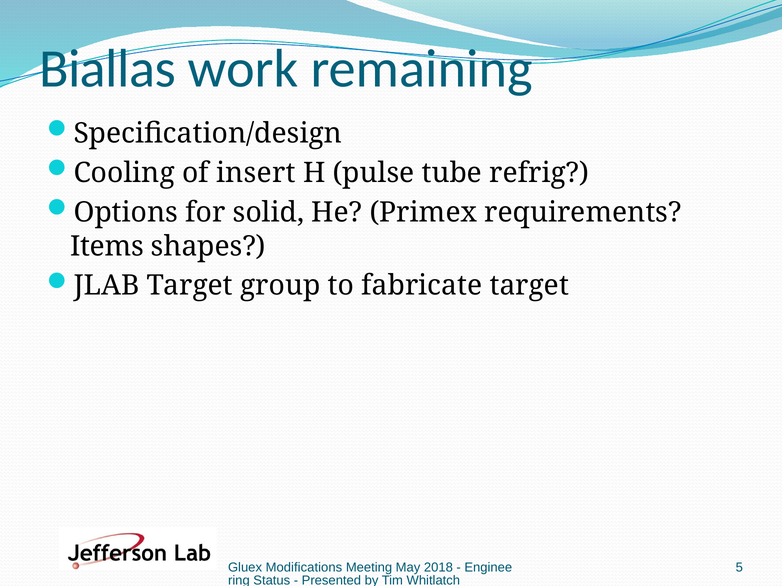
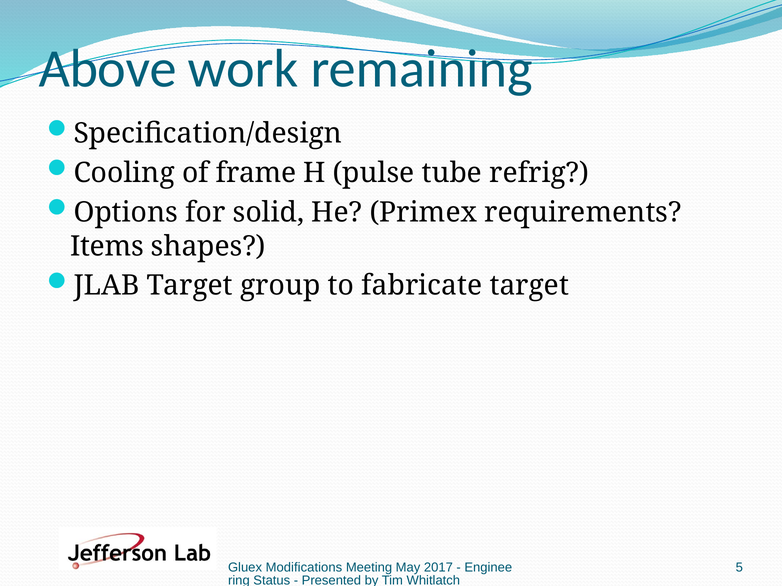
Biallas: Biallas -> Above (108, 69)
insert: insert -> frame (256, 173)
2018: 2018 -> 2017 (438, 568)
